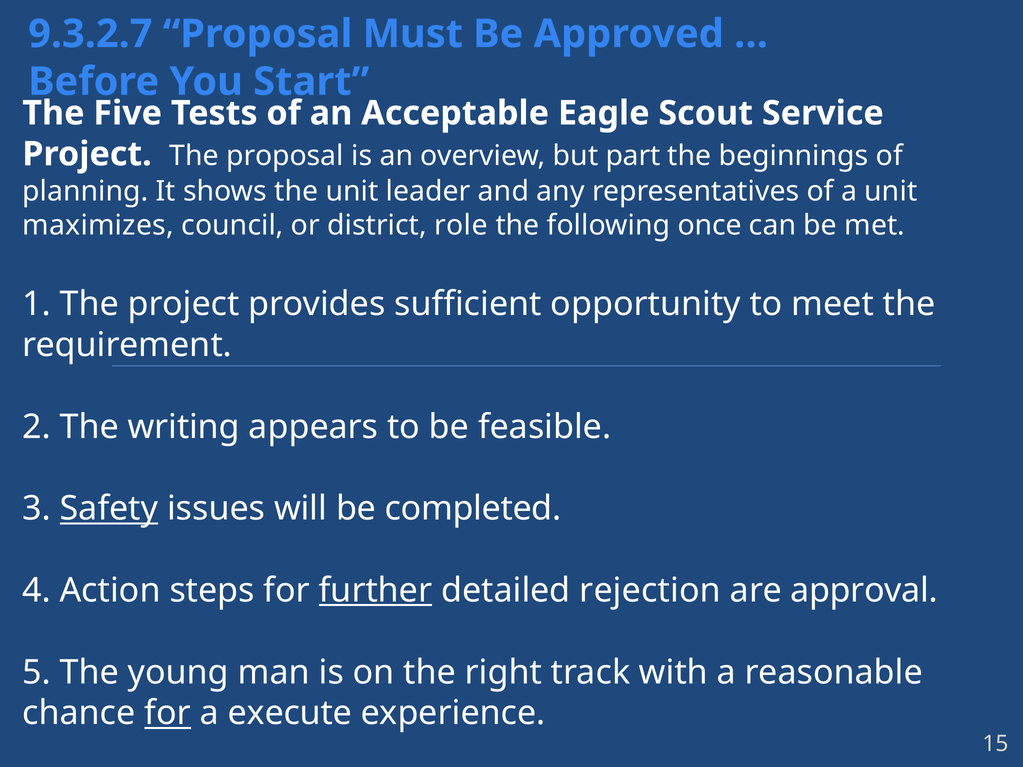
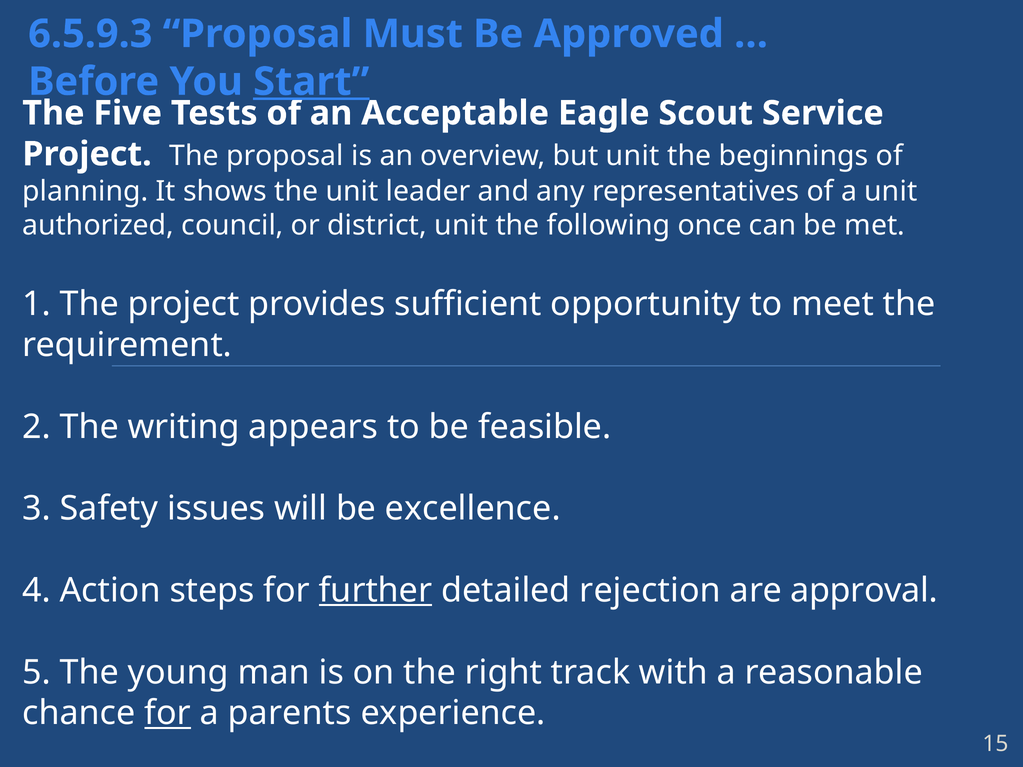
9.3.2.7: 9.3.2.7 -> 6.5.9.3 (90, 34)
Start underline: none -> present (311, 82)
but part: part -> unit (633, 156)
maximizes: maximizes -> authorized (98, 225)
district role: role -> unit (461, 225)
Safety underline: present -> none (109, 509)
completed: completed -> excellence (473, 509)
execute: execute -> parents (290, 713)
